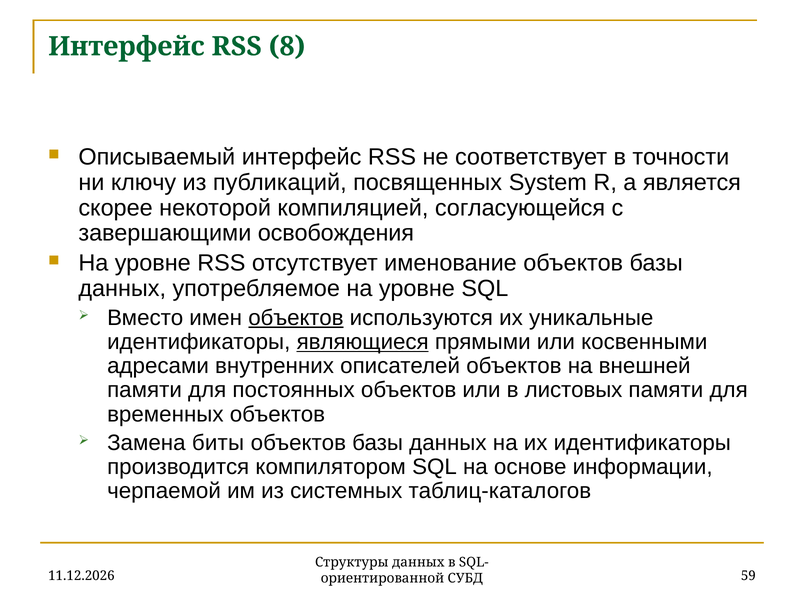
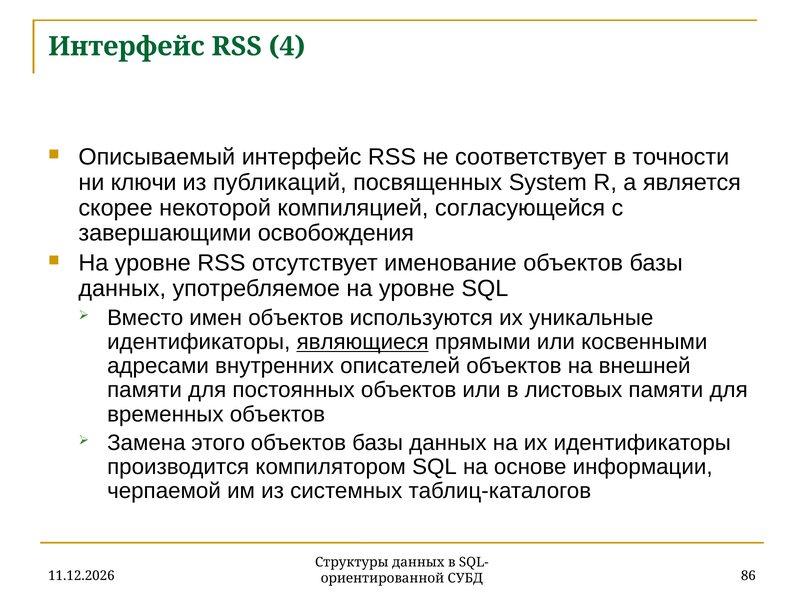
8: 8 -> 4 (287, 46)
ключу: ключу -> ключи (144, 183)
объектов underline: present -> none (296, 318)
биты: биты -> этого (218, 443)
59: 59 -> 86 (748, 576)
